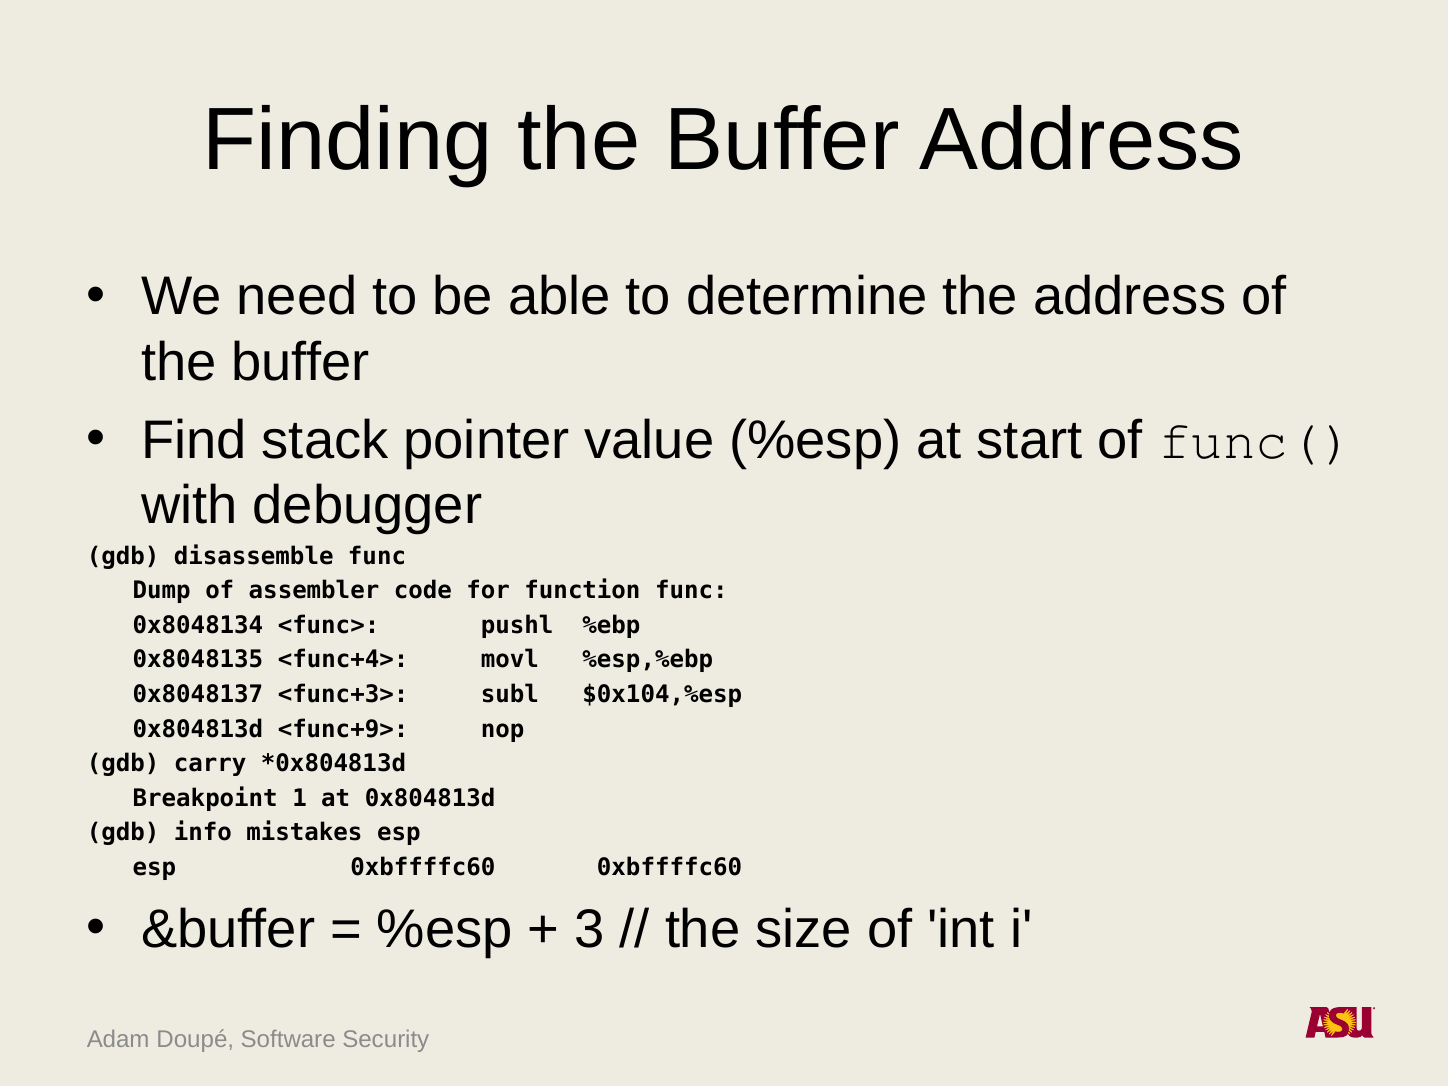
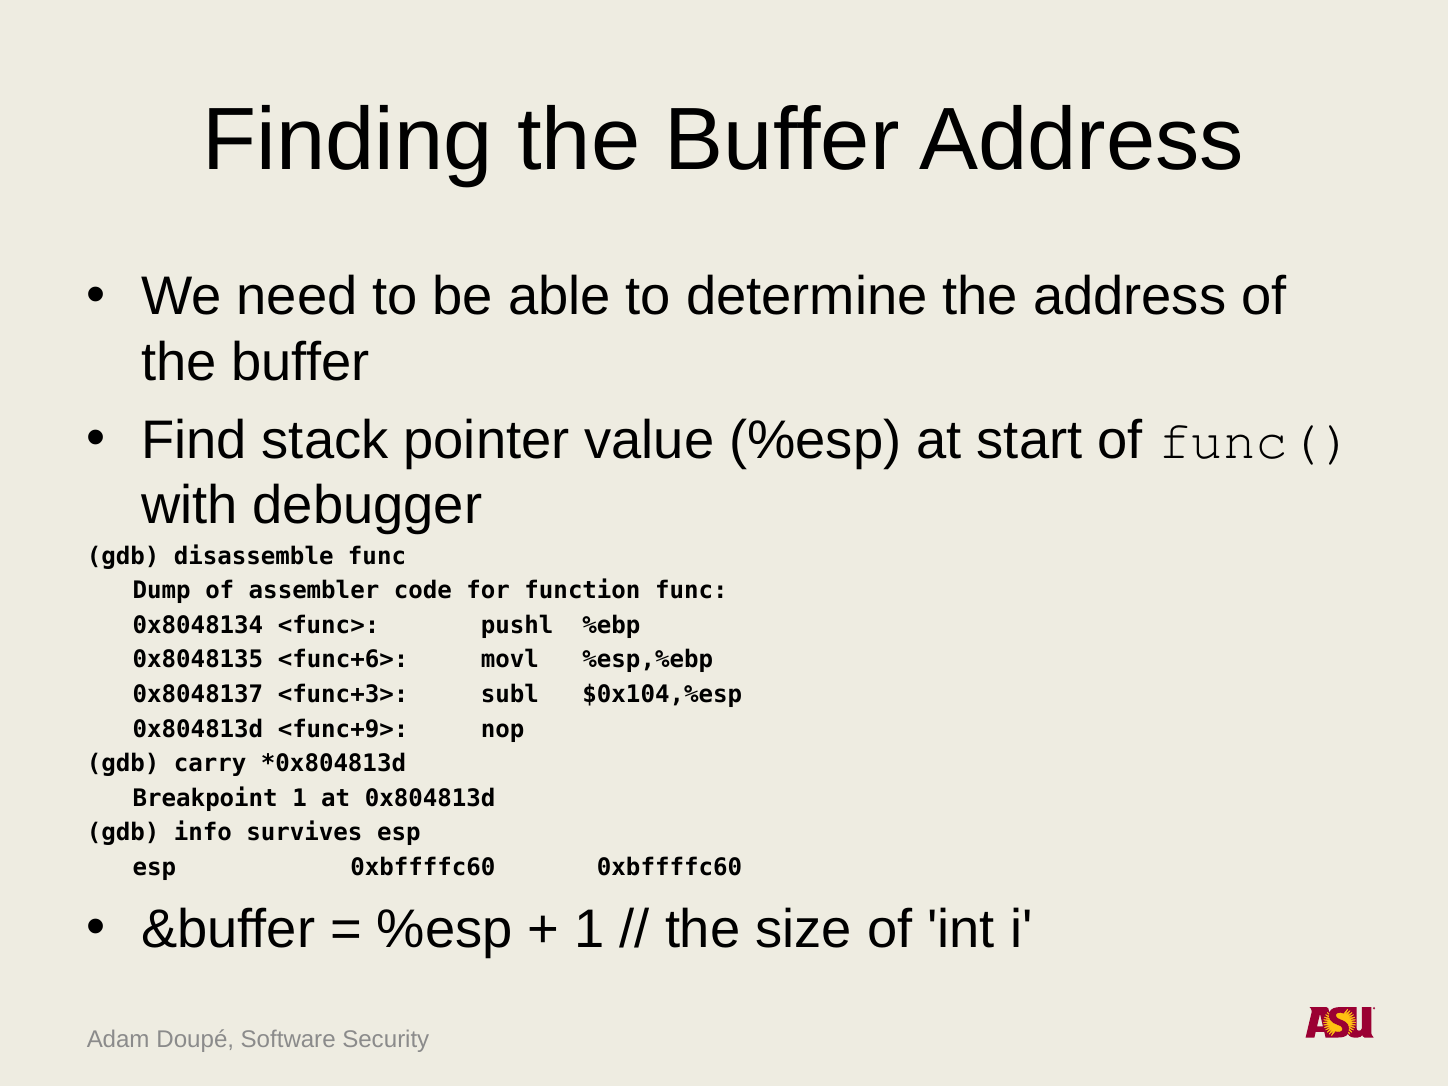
<func+4>: <func+4> -> <func+6> (343, 660)
mistakes: mistakes -> survives (304, 833)
3: 3 -> 1 (590, 930)
